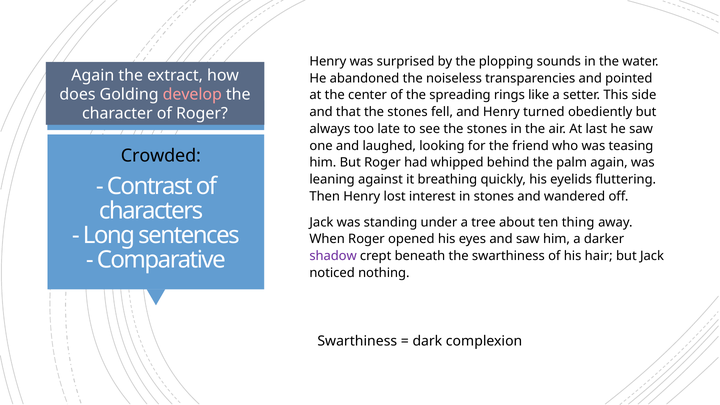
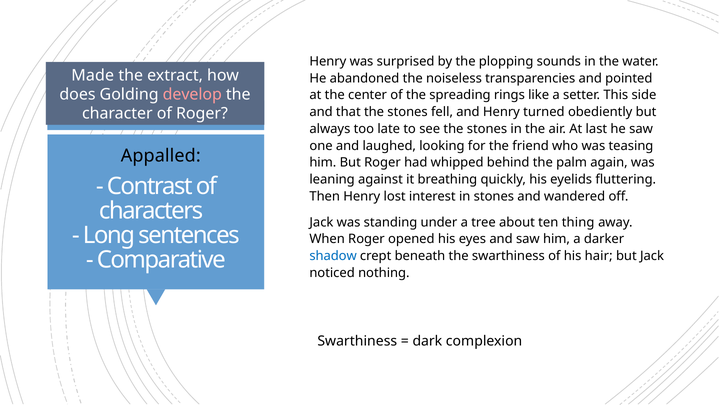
Again: Again -> Made (93, 75)
Crowded: Crowded -> Appalled (161, 156)
shadow colour: purple -> blue (333, 256)
